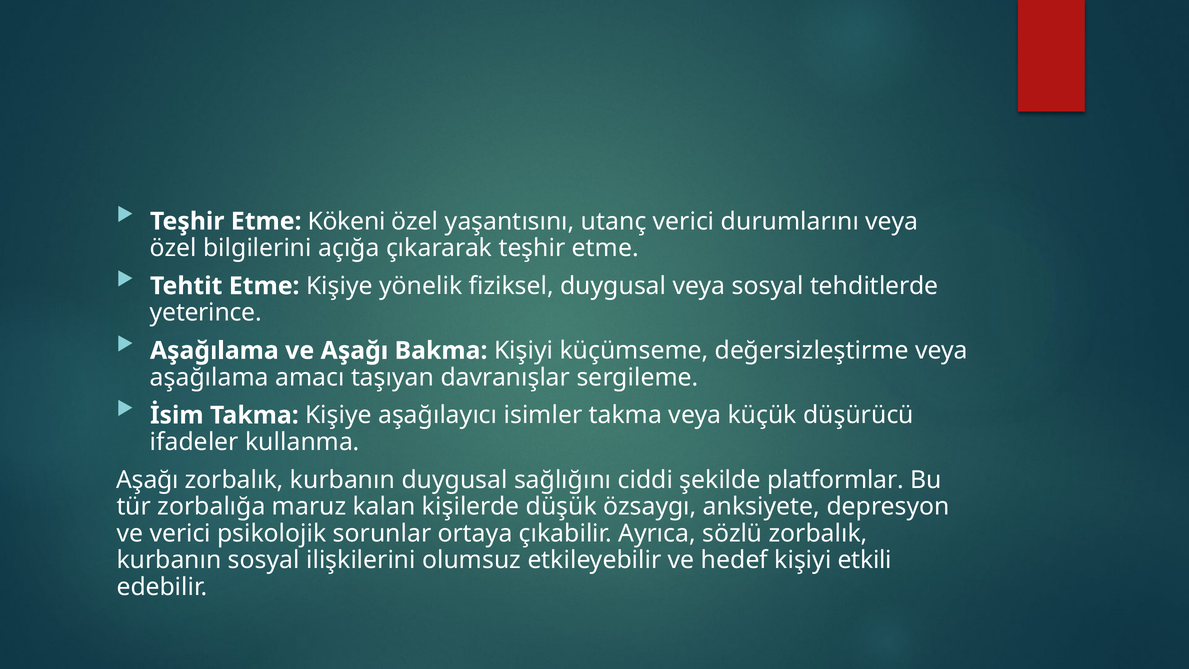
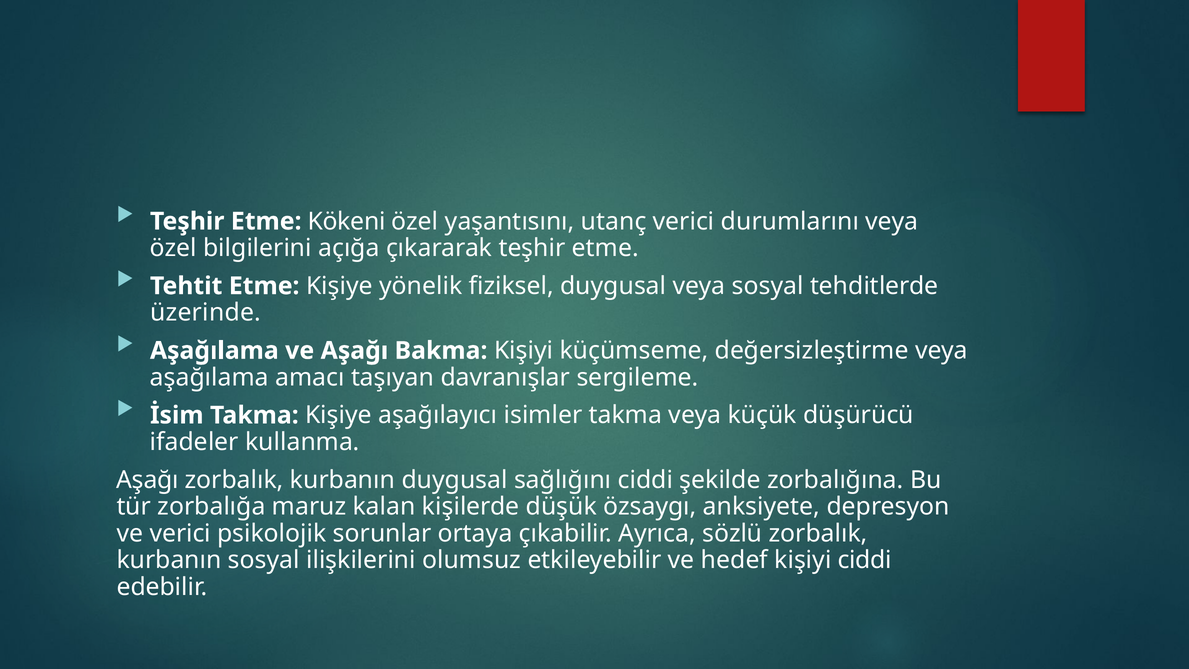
yeterince: yeterince -> üzerinde (206, 313)
platformlar: platformlar -> zorbalığına (835, 480)
kişiyi etkili: etkili -> ciddi (865, 560)
